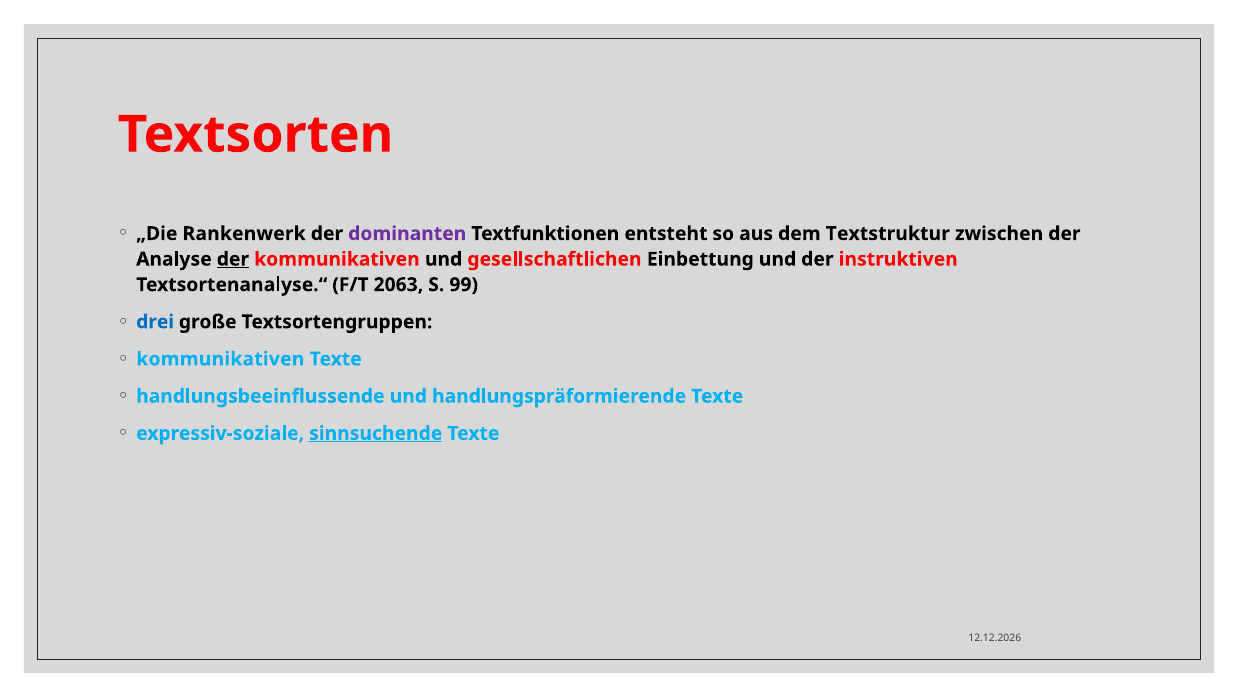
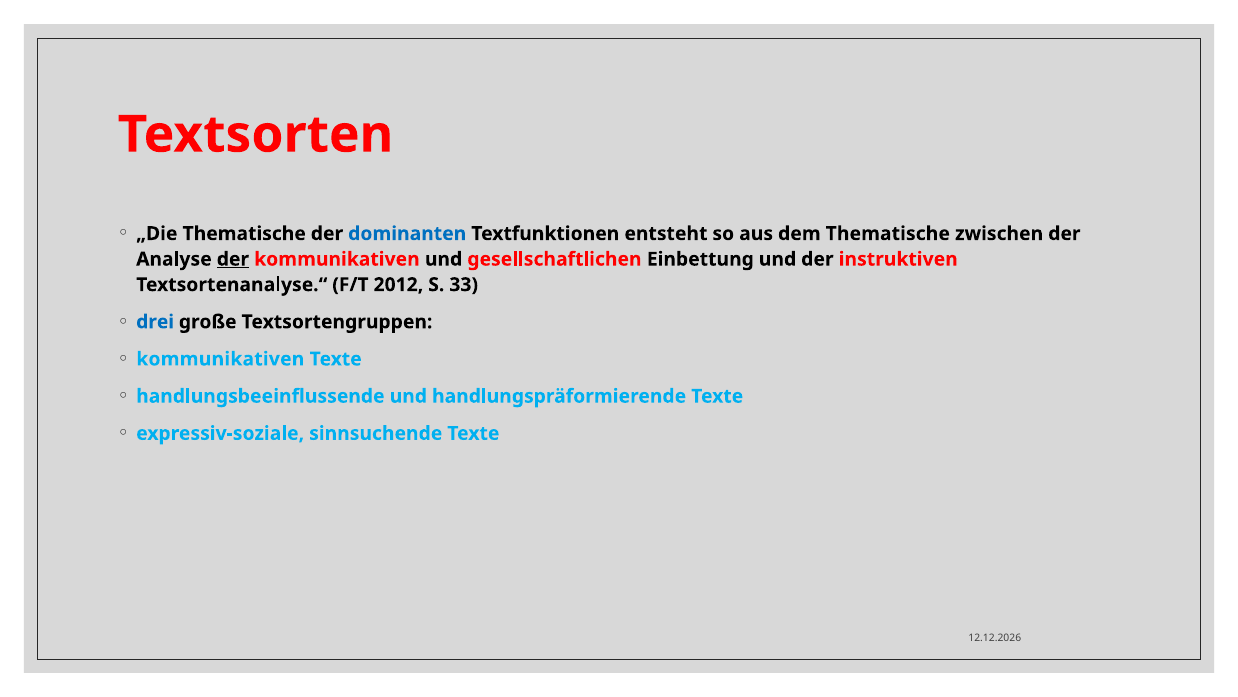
„Die Rankenwerk: Rankenwerk -> Thematische (244, 233)
dominanten colour: purple -> blue (407, 233)
dem Textstruktur: Textstruktur -> Thematische (888, 233)
2063: 2063 -> 2012 (398, 284)
99: 99 -> 33 (464, 284)
sinnsuchende underline: present -> none (376, 433)
